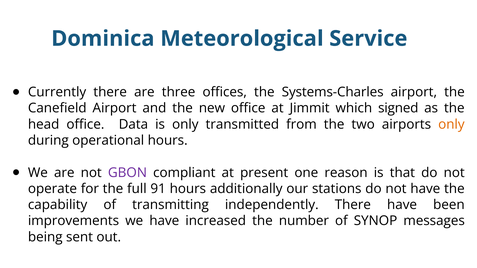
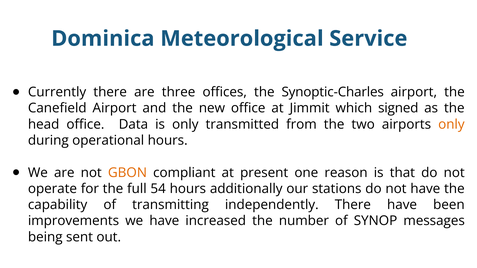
Systems-Charles: Systems-Charles -> Synoptic-Charles (333, 92)
GBON colour: purple -> orange (127, 173)
91: 91 -> 54 (158, 189)
